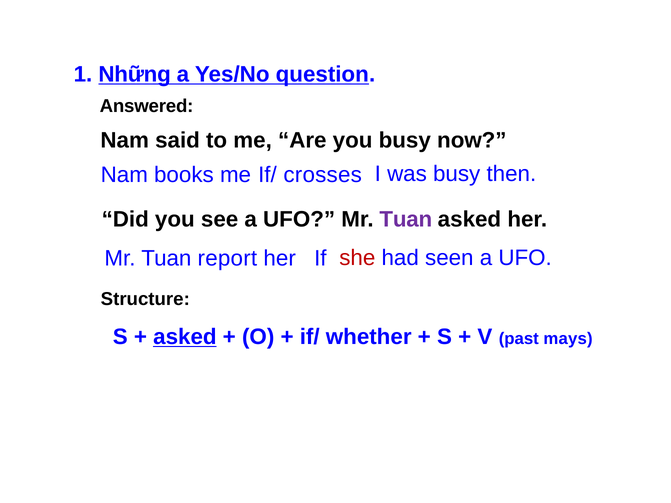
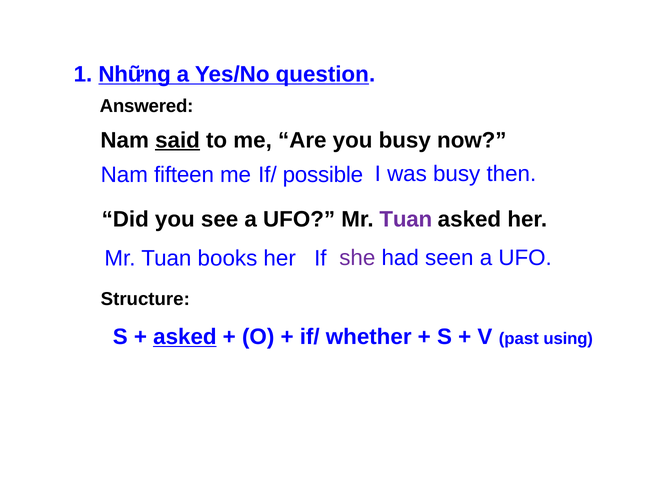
said underline: none -> present (178, 140)
books: books -> fifteen (184, 175)
crosses: crosses -> possible (323, 175)
report: report -> books (227, 259)
she colour: red -> purple (357, 258)
mays: mays -> using (568, 339)
